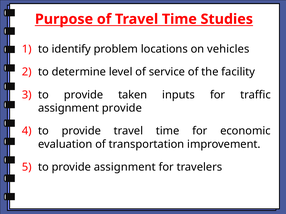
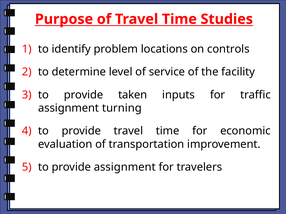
vehicles: vehicles -> controls (228, 49)
assignment provide: provide -> turning (122, 108)
